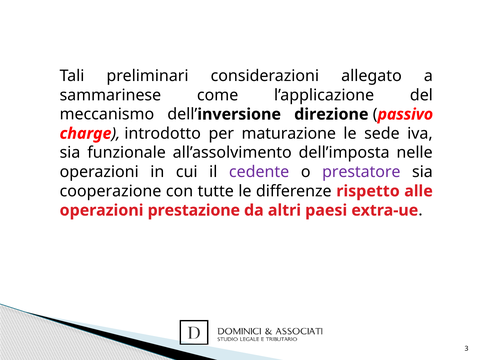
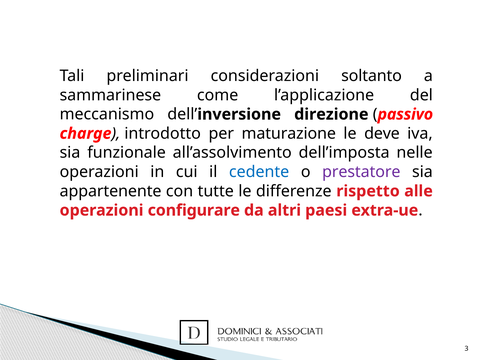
allegato: allegato -> soltanto (372, 76)
sede: sede -> deve (382, 134)
cedente colour: purple -> blue (259, 172)
cooperazione: cooperazione -> appartenente (111, 191)
prestazione: prestazione -> configurare (194, 210)
